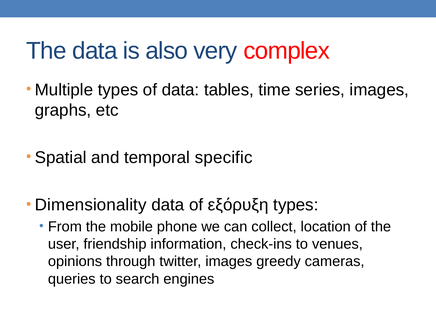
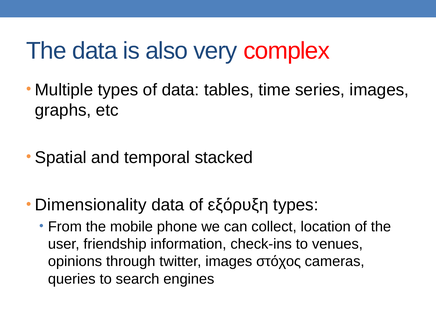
specific: specific -> stacked (224, 158)
greedy: greedy -> στόχος (279, 261)
